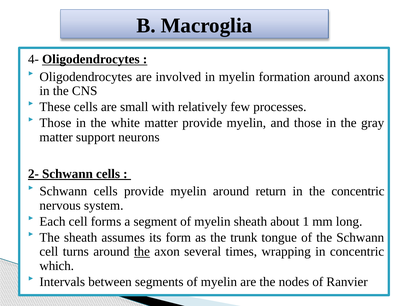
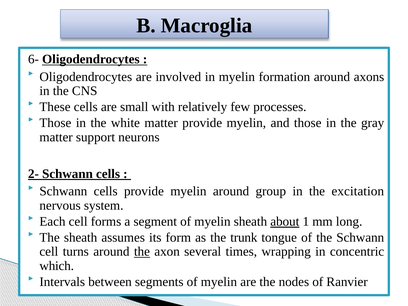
4-: 4- -> 6- (33, 59)
return: return -> group (271, 191)
the concentric: concentric -> excitation (358, 191)
about underline: none -> present (285, 222)
